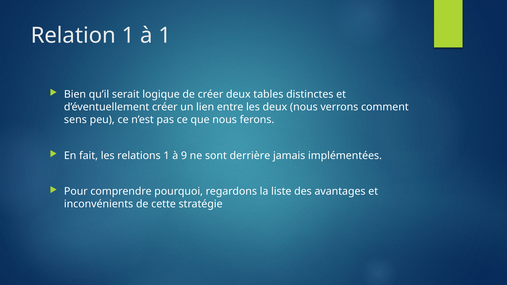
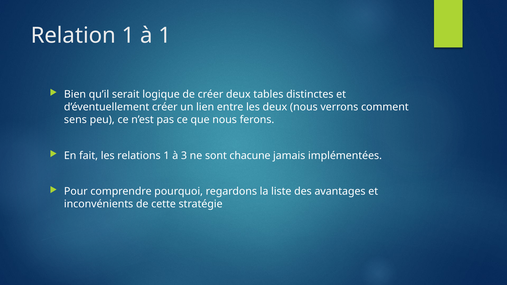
9: 9 -> 3 (184, 156)
derrière: derrière -> chacune (250, 156)
